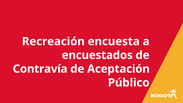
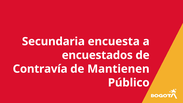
Recreación: Recreación -> Secundaria (53, 41)
Aceptación: Aceptación -> Mantienen (118, 69)
